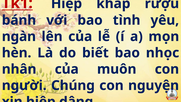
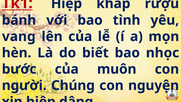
ngàn: ngàn -> vang (19, 36)
nhân: nhân -> bước (19, 69)
